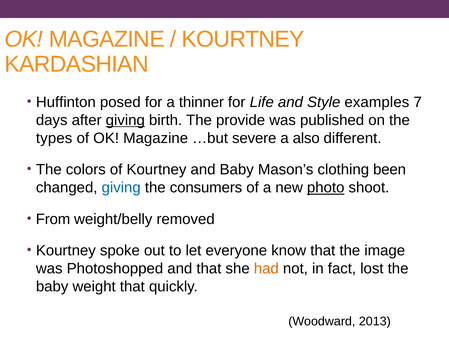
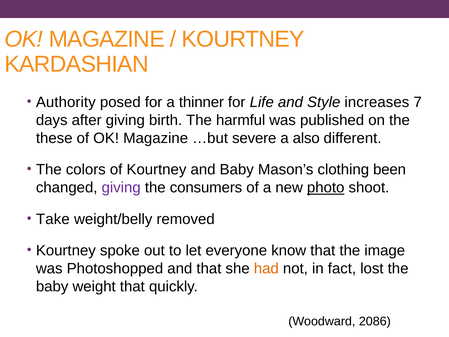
Huffinton: Huffinton -> Authority (66, 102)
examples: examples -> increases (377, 102)
giving underline: present -> none (125, 120)
provide: provide -> harmful (241, 120)
types: types -> these (54, 138)
giving colour: blue -> purple (121, 187)
From: From -> Take (53, 219)
2013: 2013 -> 2086 (375, 321)
